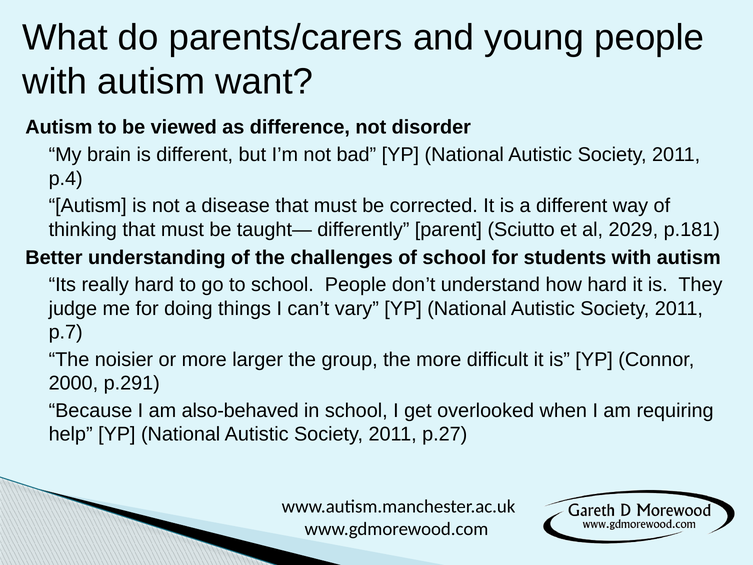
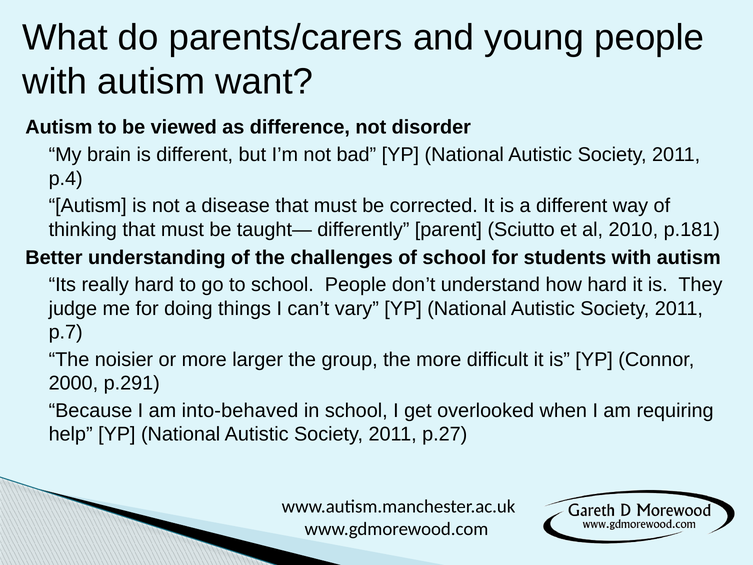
2029: 2029 -> 2010 (633, 229)
also-behaved: also-behaved -> into-behaved (240, 410)
